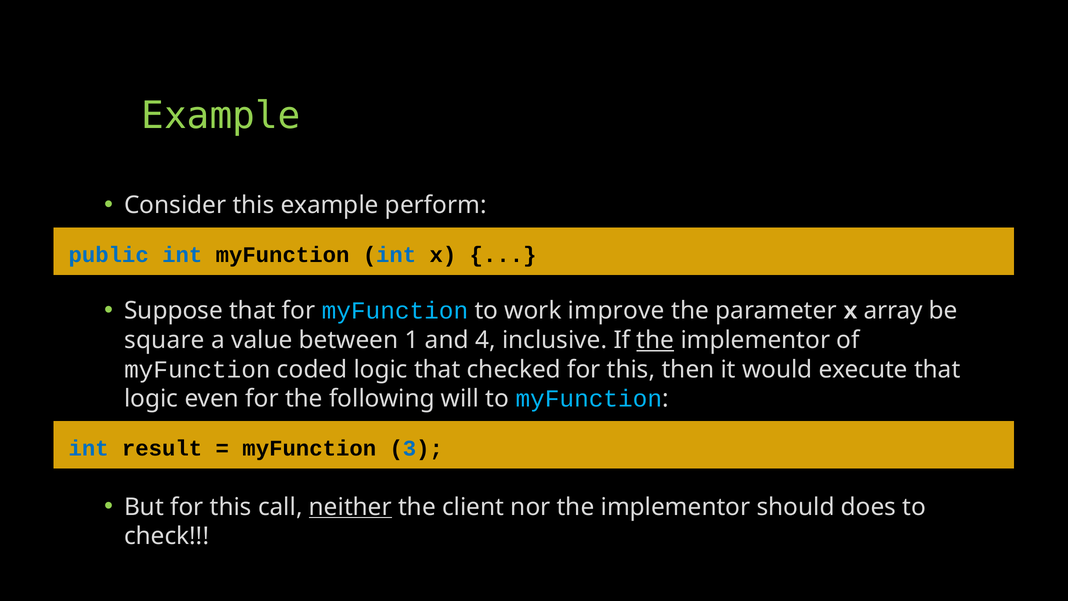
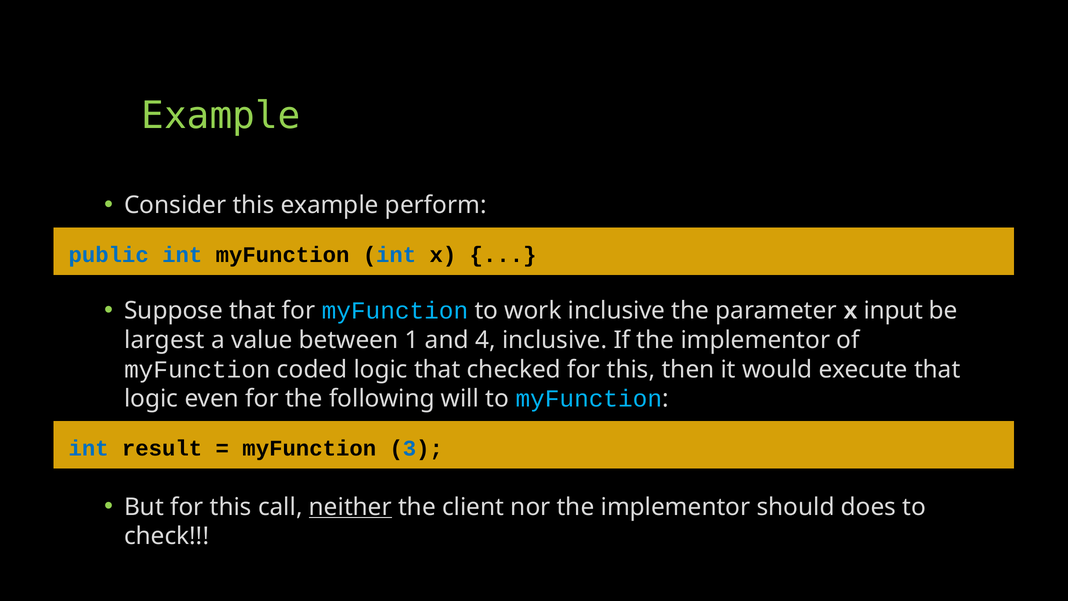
work improve: improve -> inclusive (617, 311)
array: array -> input (893, 311)
square: square -> largest (164, 340)
the underline: present -> none (655, 340)
